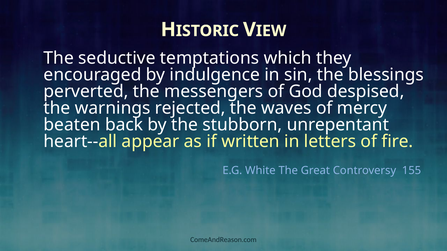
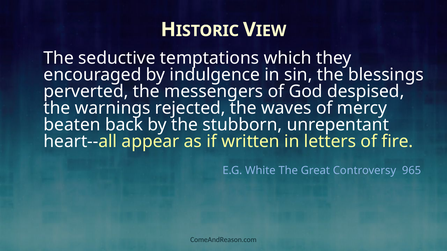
155: 155 -> 965 (412, 171)
